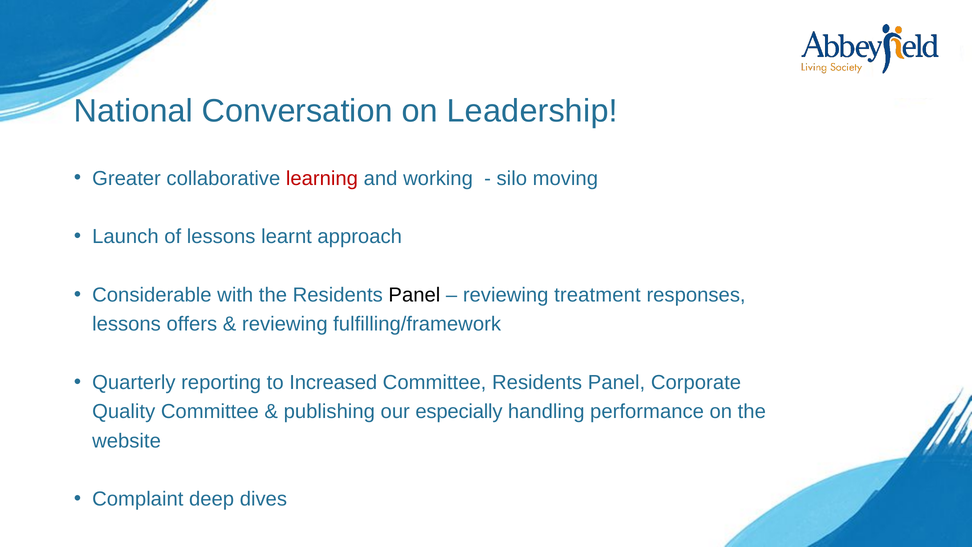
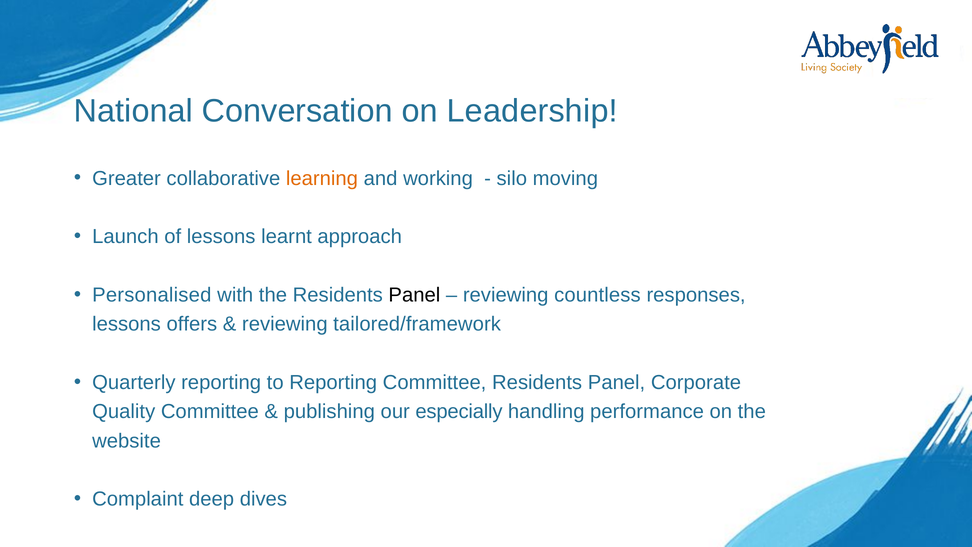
learning colour: red -> orange (322, 178)
Considerable: Considerable -> Personalised (152, 295)
treatment: treatment -> countless (597, 295)
fulfilling/framework: fulfilling/framework -> tailored/framework (417, 324)
to Increased: Increased -> Reporting (333, 382)
